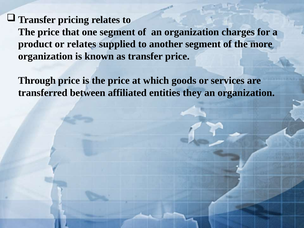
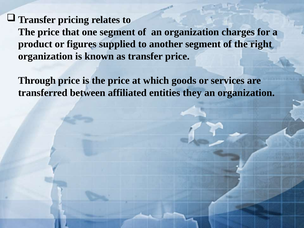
or relates: relates -> figures (82, 44)
more: more -> right (261, 44)
